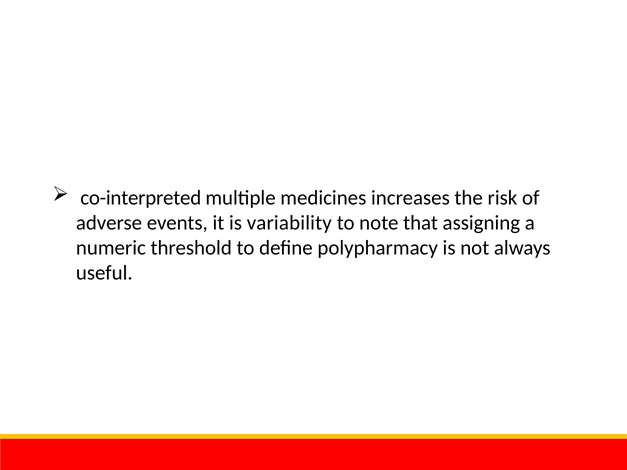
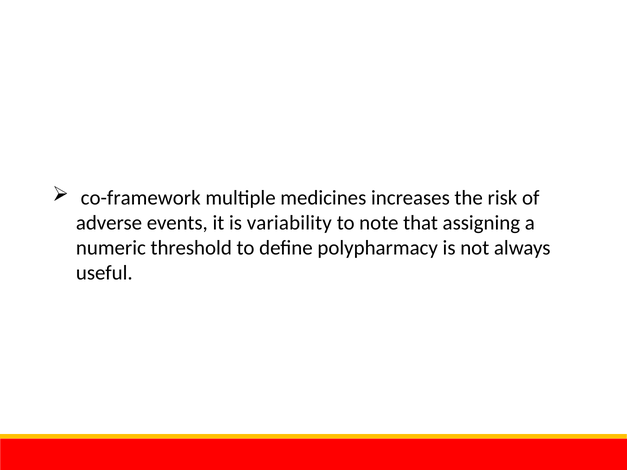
co-interpreted: co-interpreted -> co-framework (141, 198)
